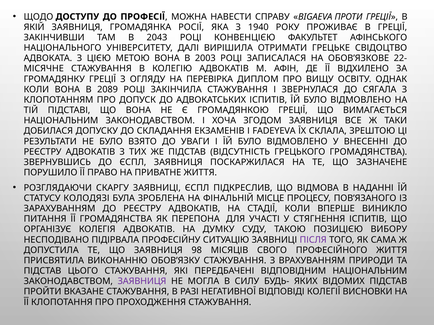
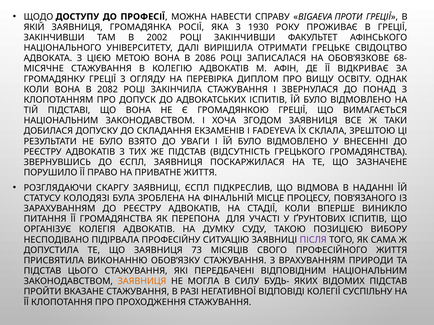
1940: 1940 -> 1930 (258, 27)
2043: 2043 -> 2002 (157, 38)
РОЦІ КОНВЕНЦІЄЮ: КОНВЕНЦІЄЮ -> ЗАКІНЧИВШИ (245, 38)
2003: 2003 -> 2086 (205, 58)
22-: 22- -> 68- (400, 58)
ВІДХИЛЕНО: ВІДХИЛЕНО -> ВІДКРИВАЄ (363, 69)
2089: 2089 -> 2082 (108, 90)
СЯГАЛА: СЯГАЛА -> ПОНАД (380, 90)
СТЯГНЕННЯ: СТЯГНЕННЯ -> ҐРУНТОВИХ (319, 219)
98: 98 -> 73 (197, 250)
ЗАЯВНИЦЯ colour: purple -> orange (142, 282)
ВИСНОВКИ: ВИСНОВКИ -> СУСПІЛЬНУ (368, 292)
